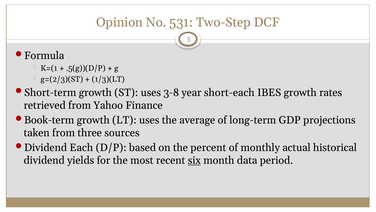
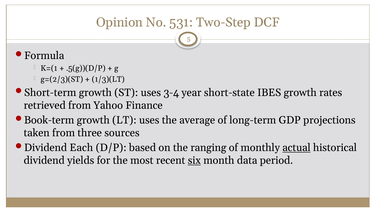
3-8: 3-8 -> 3-4 (171, 92)
short-each: short-each -> short-state (229, 92)
percent: percent -> ranging (208, 147)
actual underline: none -> present (296, 147)
